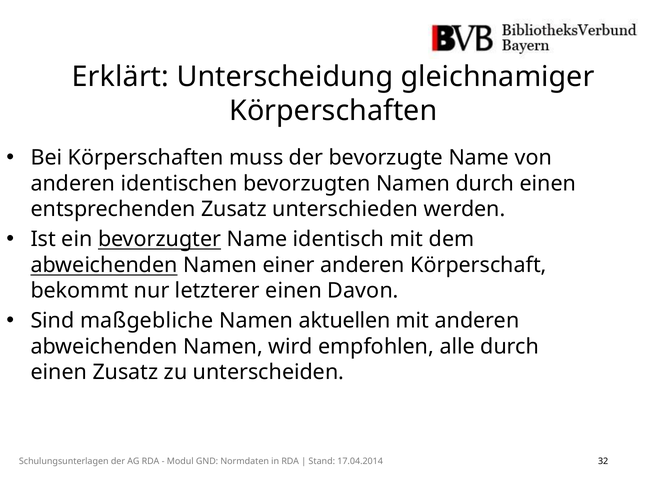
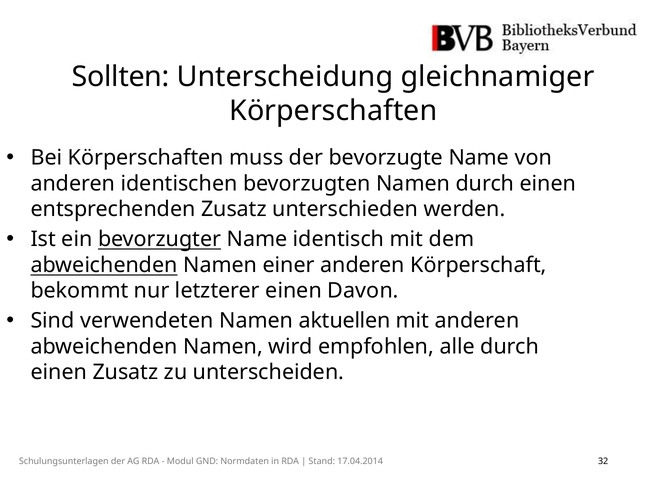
Erklärt: Erklärt -> Sollten (121, 77)
maßgebliche: maßgebliche -> verwendeten (147, 321)
